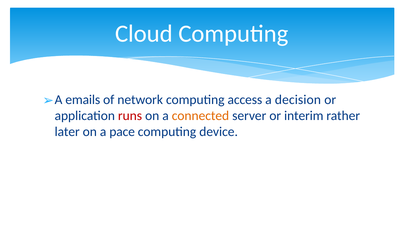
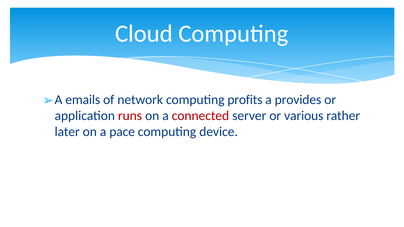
access: access -> profits (245, 100)
decision: decision -> provides (298, 100)
connected colour: orange -> red (200, 116)
interim: interim -> various (304, 116)
